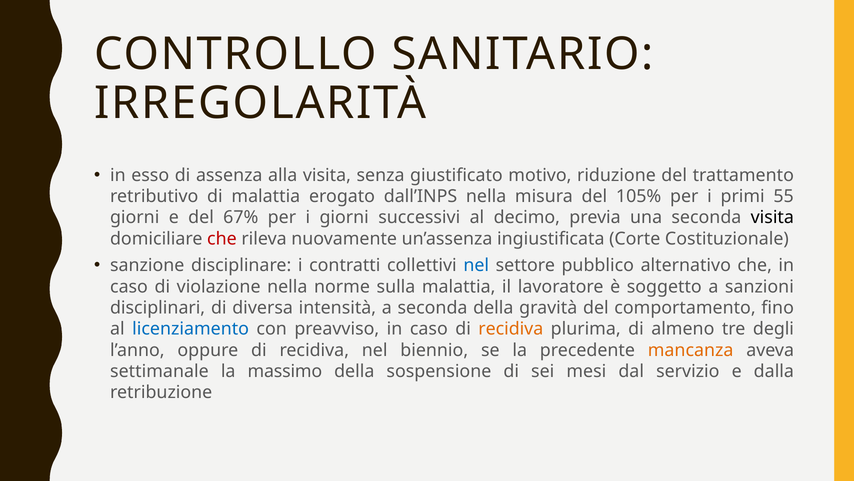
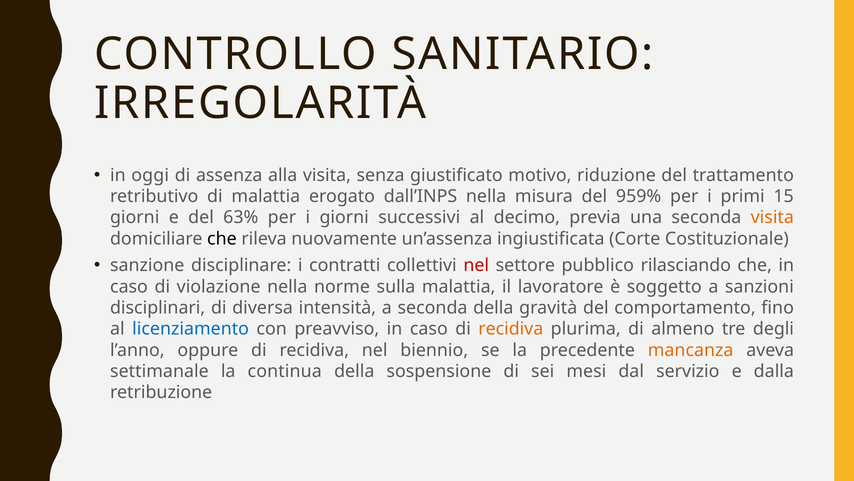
esso: esso -> oggi (150, 175)
105%: 105% -> 959% (639, 196)
55: 55 -> 15 (784, 196)
67%: 67% -> 63% (241, 217)
visita colour: black -> orange (772, 217)
che colour: red -> black (222, 238)
nel colour: blue -> red (476, 265)
alternativo: alternativo -> rilasciando (686, 265)
massimo: massimo -> continua (285, 371)
